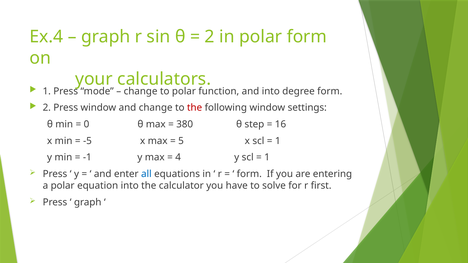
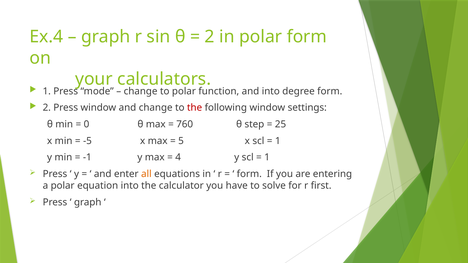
380: 380 -> 760 (185, 124)
16: 16 -> 25 (280, 124)
all colour: blue -> orange (146, 174)
